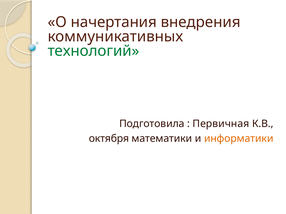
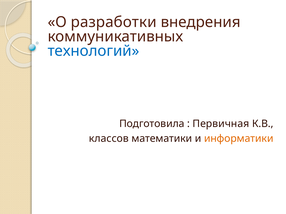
начертания: начертания -> разработки (114, 22)
технологий colour: green -> blue (93, 51)
октября: октября -> классов (109, 139)
